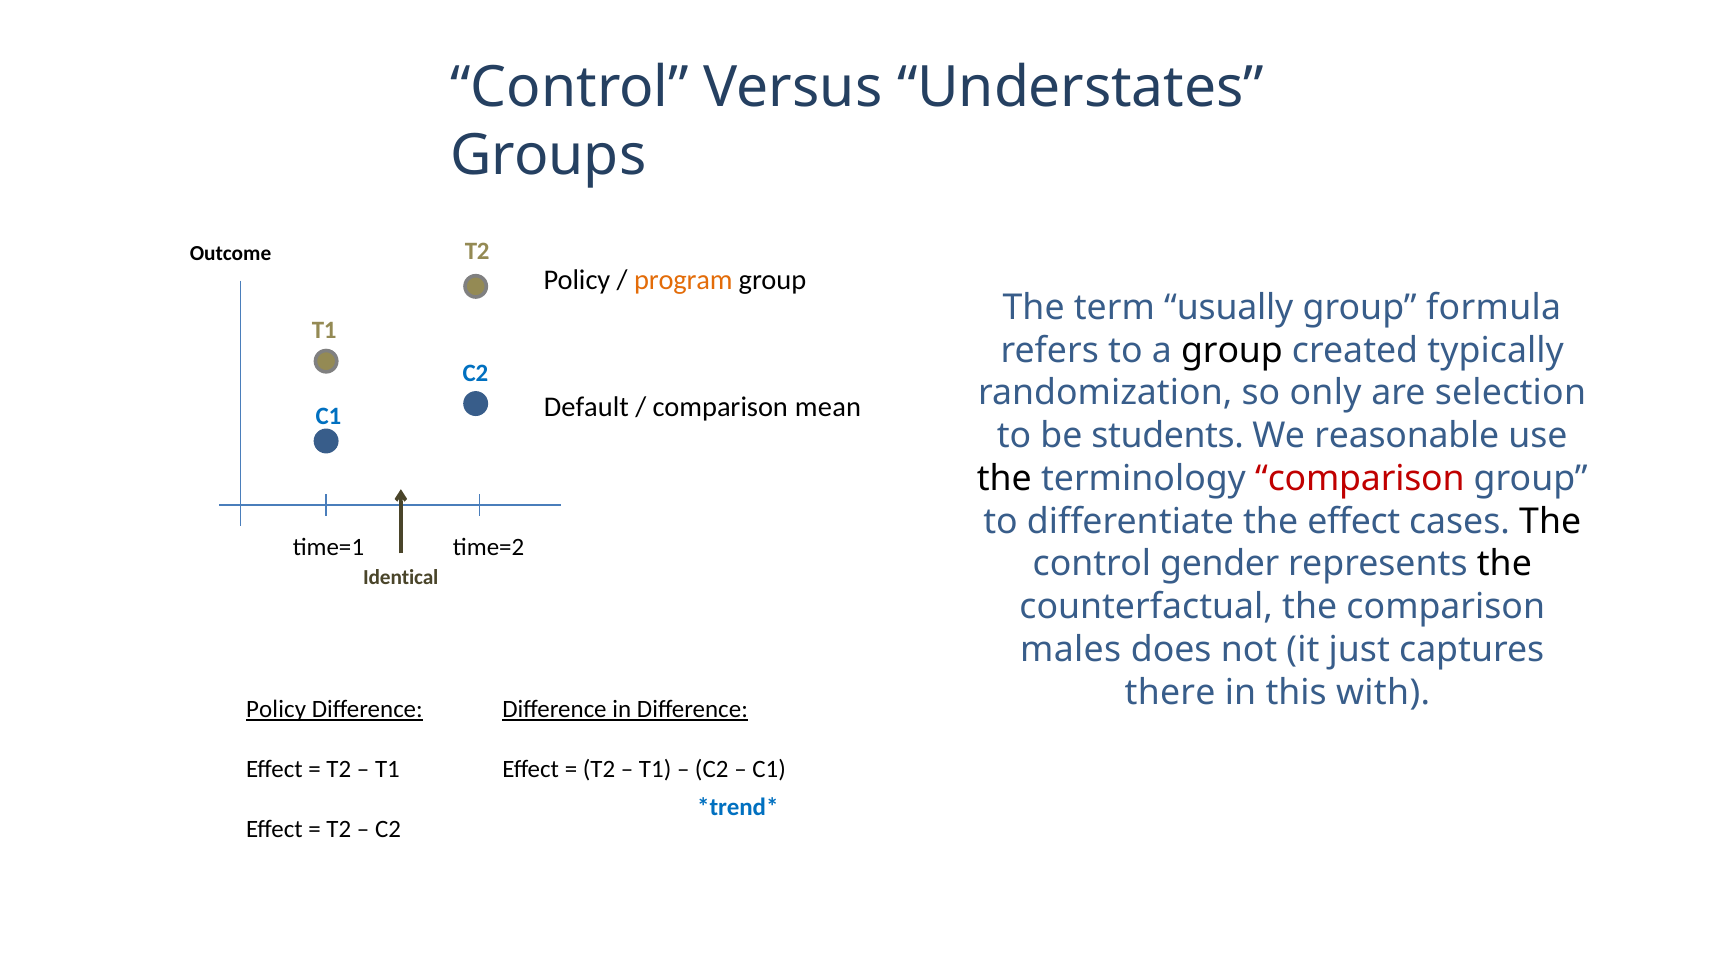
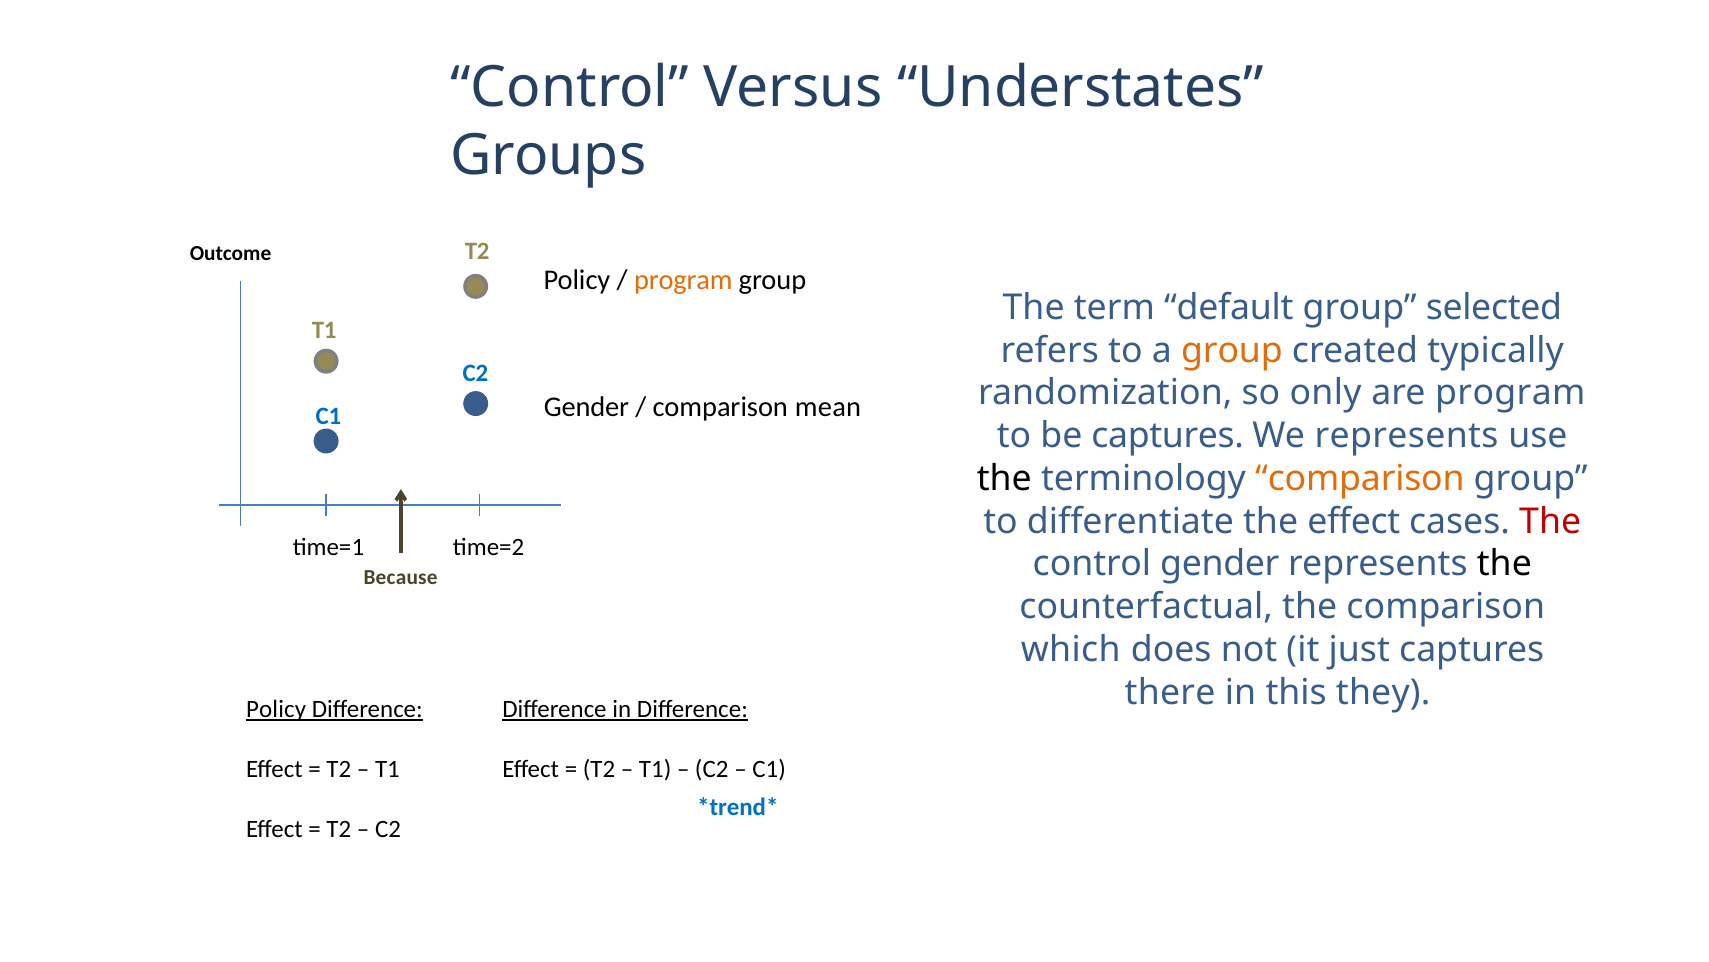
usually: usually -> default (1229, 307)
formula: formula -> selected (1494, 307)
group colour: black -> orange (1232, 350)
are selection: selection -> program (1510, 393)
Default: Default -> Gender (586, 407)
be students: students -> captures (1168, 435)
We reasonable: reasonable -> represents (1407, 435)
comparison colour: red -> orange (1360, 478)
The colour: black -> red (1550, 521)
Identical: Identical -> Because (401, 577)
males: males -> which (1071, 649)
with: with -> they (1383, 692)
